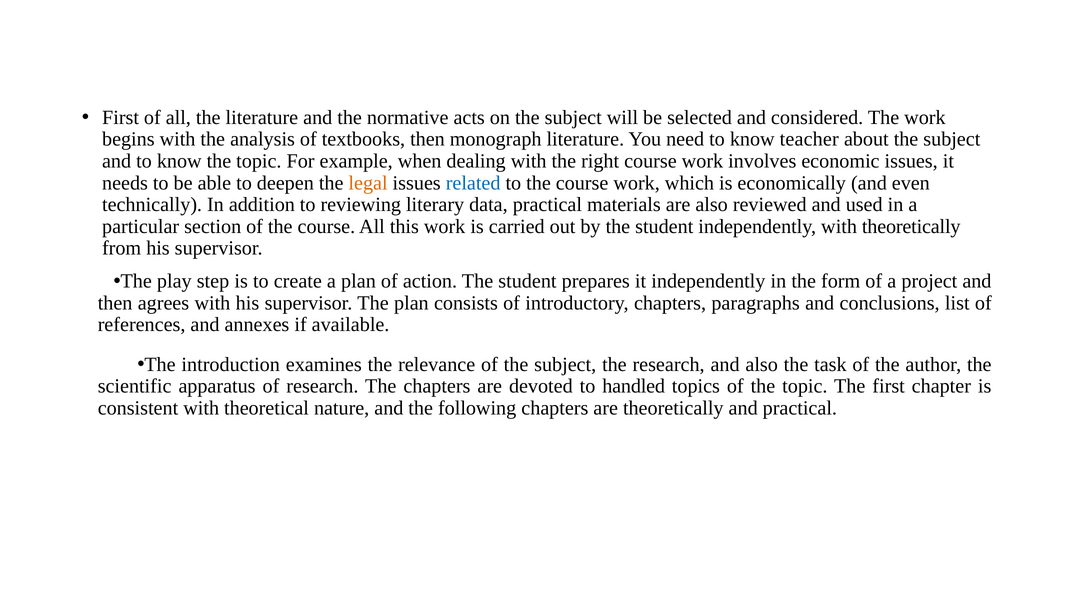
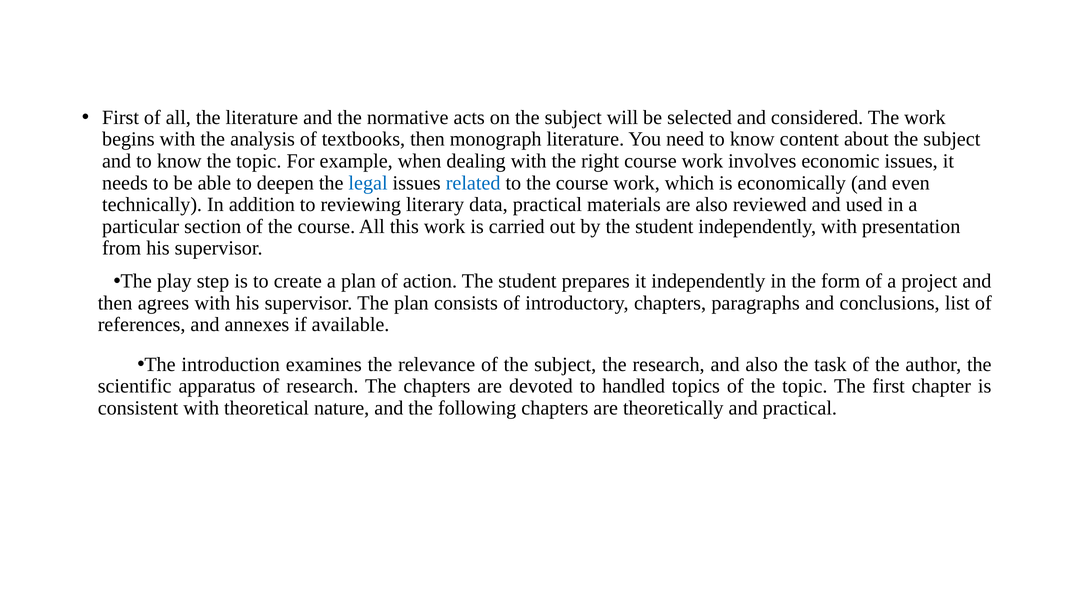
teacher: teacher -> content (809, 139)
legal colour: orange -> blue (368, 183)
with theoretically: theoretically -> presentation (911, 226)
